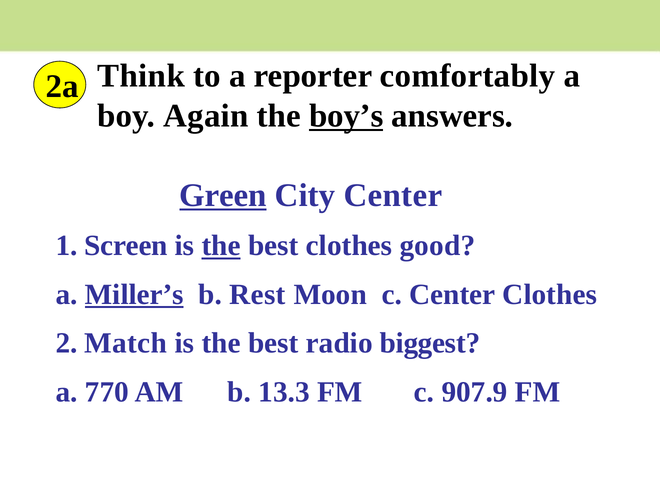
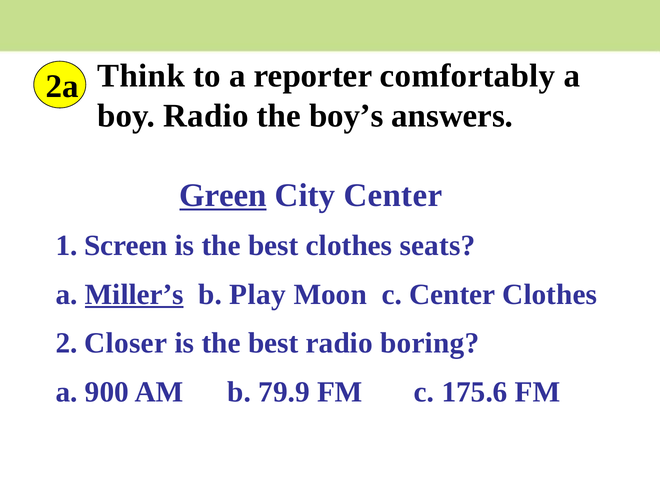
boy Again: Again -> Radio (206, 116)
boy’s underline: present -> none (346, 116)
the underline: present -> none (221, 246)
good: good -> seats (438, 246)
Rest: Rest -> Play (258, 294)
Match: Match -> Closer (126, 343)
biggest: biggest -> boring (430, 343)
770: 770 -> 900 (107, 392)
13.3: 13.3 -> 79.9 (284, 392)
907.9: 907.9 -> 175.6 (475, 392)
